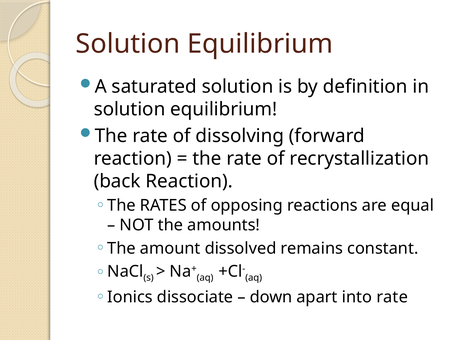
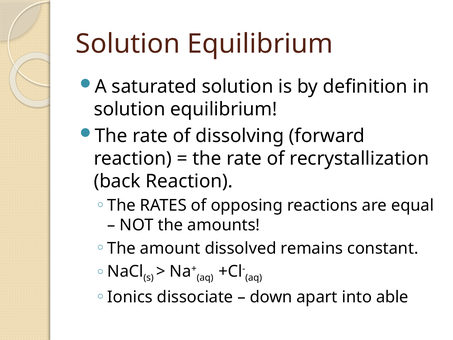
into rate: rate -> able (392, 297)
